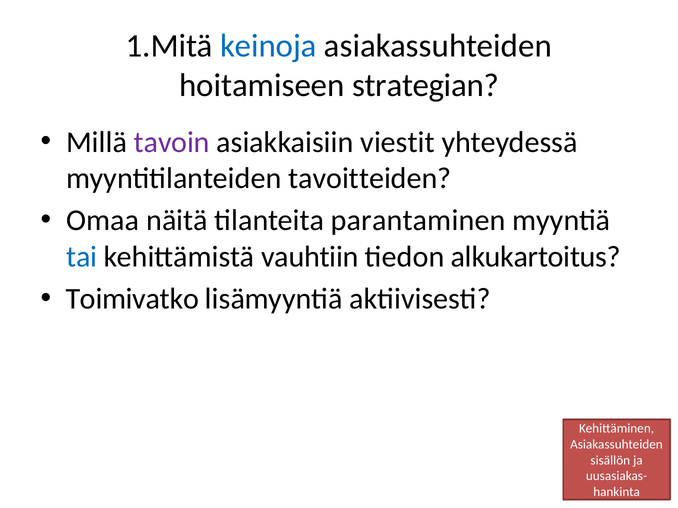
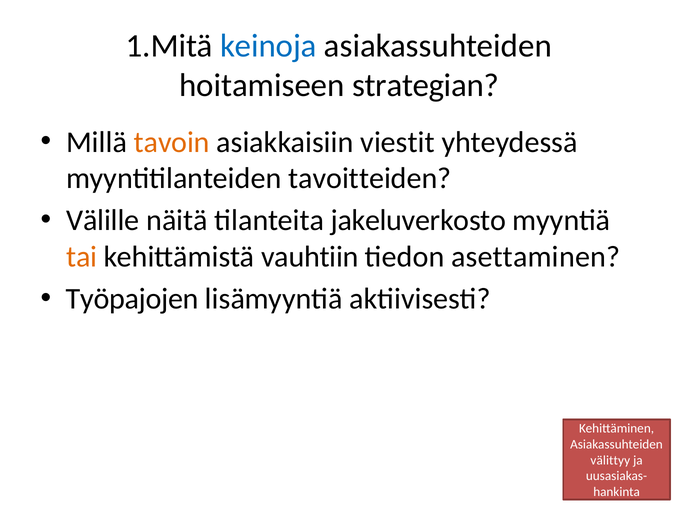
tavoin colour: purple -> orange (172, 142)
Omaa: Omaa -> Välille (103, 221)
parantaminen: parantaminen -> jakeluverkosto (418, 221)
tai colour: blue -> orange (82, 257)
alkukartoitus: alkukartoitus -> asettaminen (536, 257)
Toimivatko: Toimivatko -> Työpajojen (132, 299)
sisällön: sisällön -> välittyy (610, 461)
